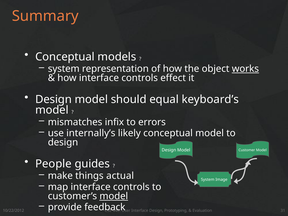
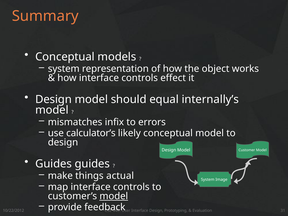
works underline: present -> none (245, 69)
keyboard’s: keyboard’s -> internally’s (210, 99)
internally’s: internally’s -> calculator’s (91, 133)
People: People -> Guides (54, 164)
